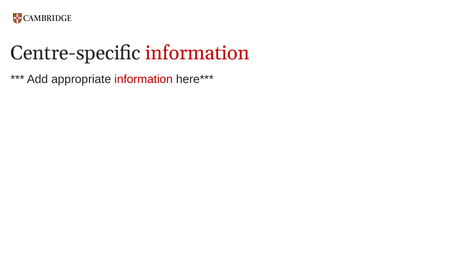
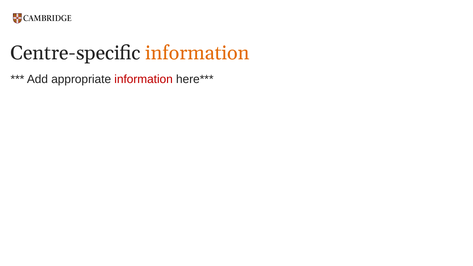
information colour: red -> orange (197, 53)
